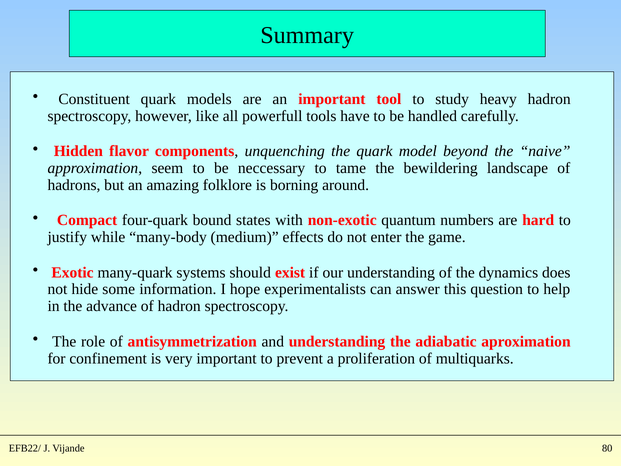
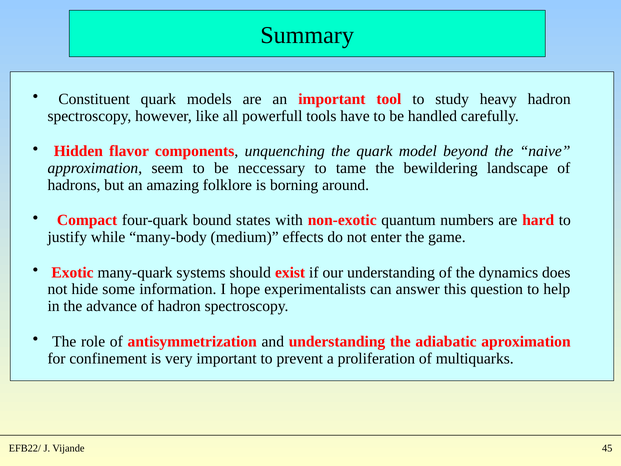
80: 80 -> 45 (607, 448)
